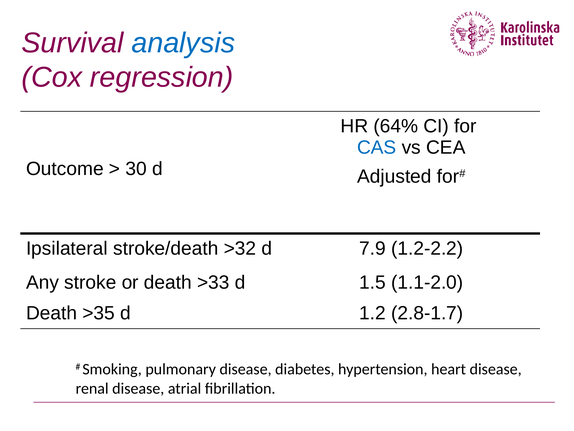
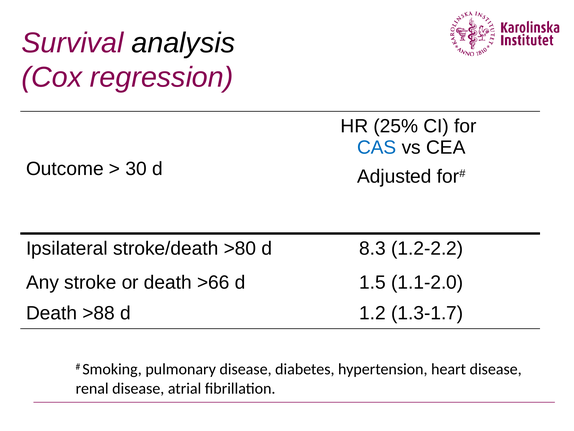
analysis colour: blue -> black (183, 43)
64%: 64% -> 25% (396, 126)
>32: >32 -> >80 (240, 248)
7.9: 7.9 -> 8.3 (372, 248)
>33: >33 -> >66 (213, 282)
>35: >35 -> >88 (99, 313)
2.8-1.7: 2.8-1.7 -> 1.3-1.7 (427, 313)
